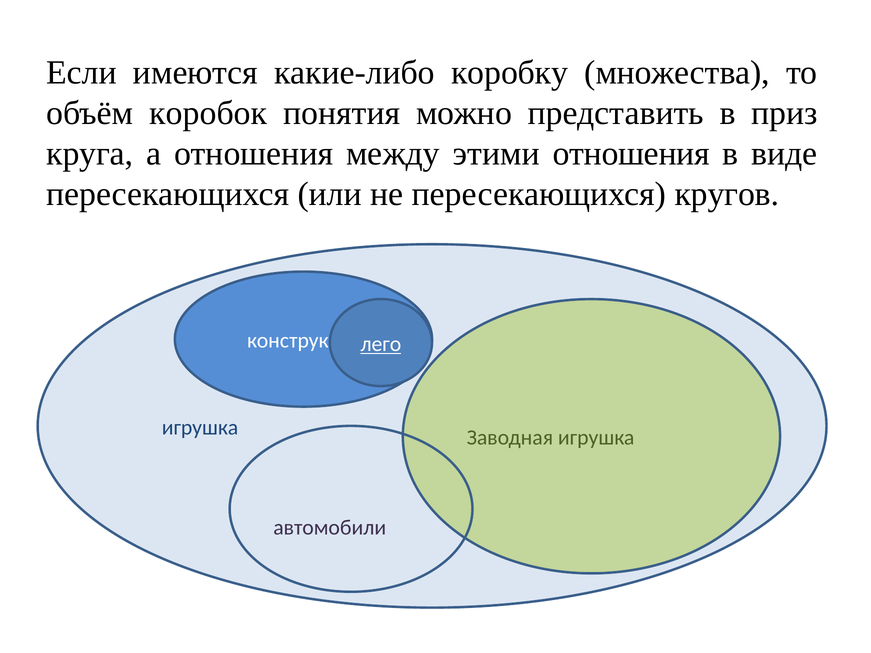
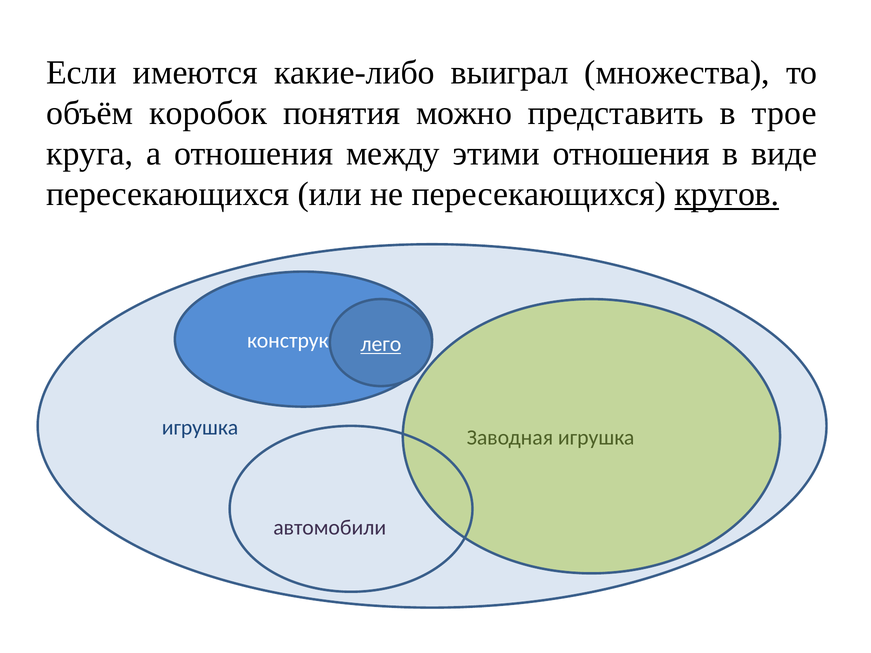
коробку: коробку -> выиграл (510, 72)
приз: приз -> трое (784, 113)
кругов underline: none -> present (727, 194)
